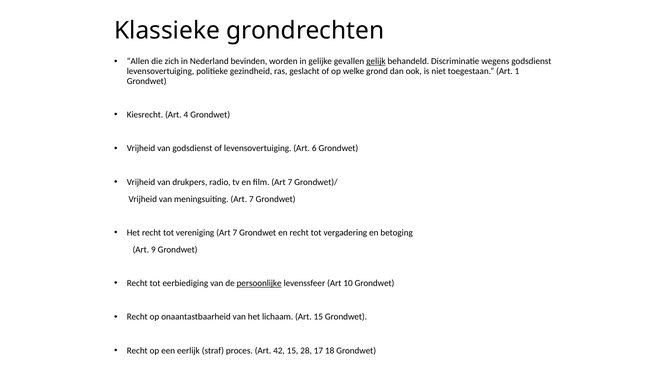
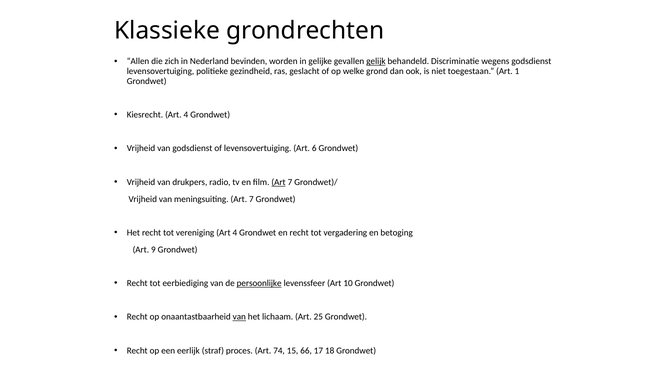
Art underline: none -> present (279, 182)
vereniging Art 7: 7 -> 4 (235, 233)
van underline: none -> present (239, 317)
Art 15: 15 -> 25 (318, 317)
42: 42 -> 74 (279, 351)
28: 28 -> 66 (306, 351)
